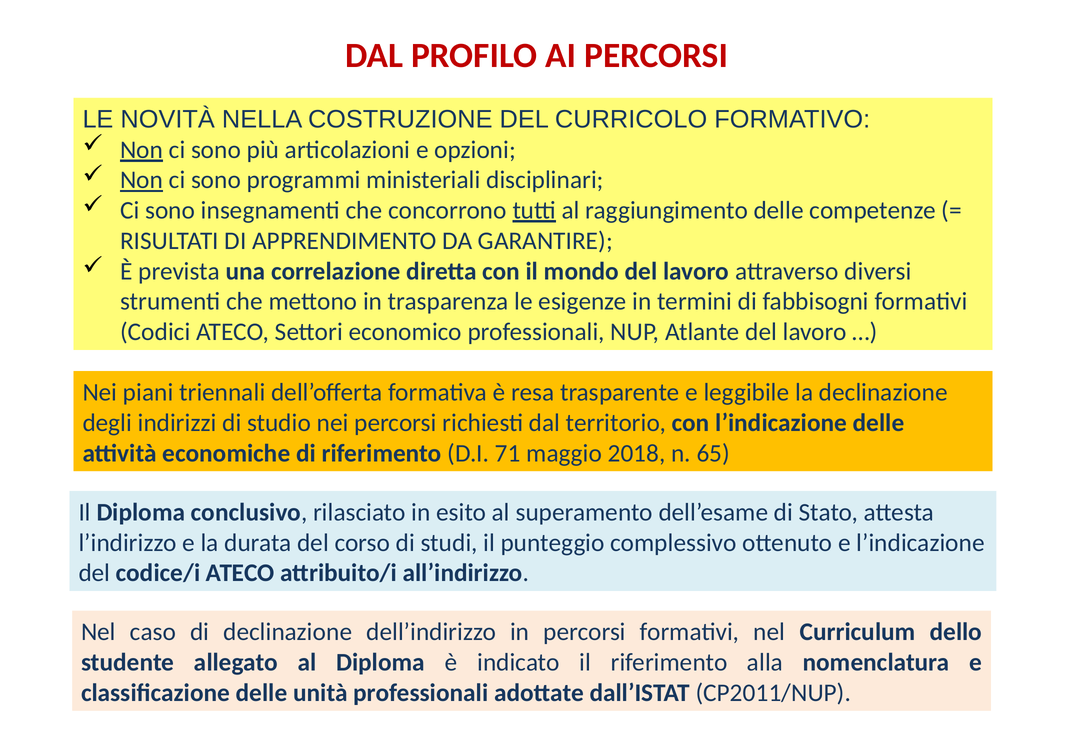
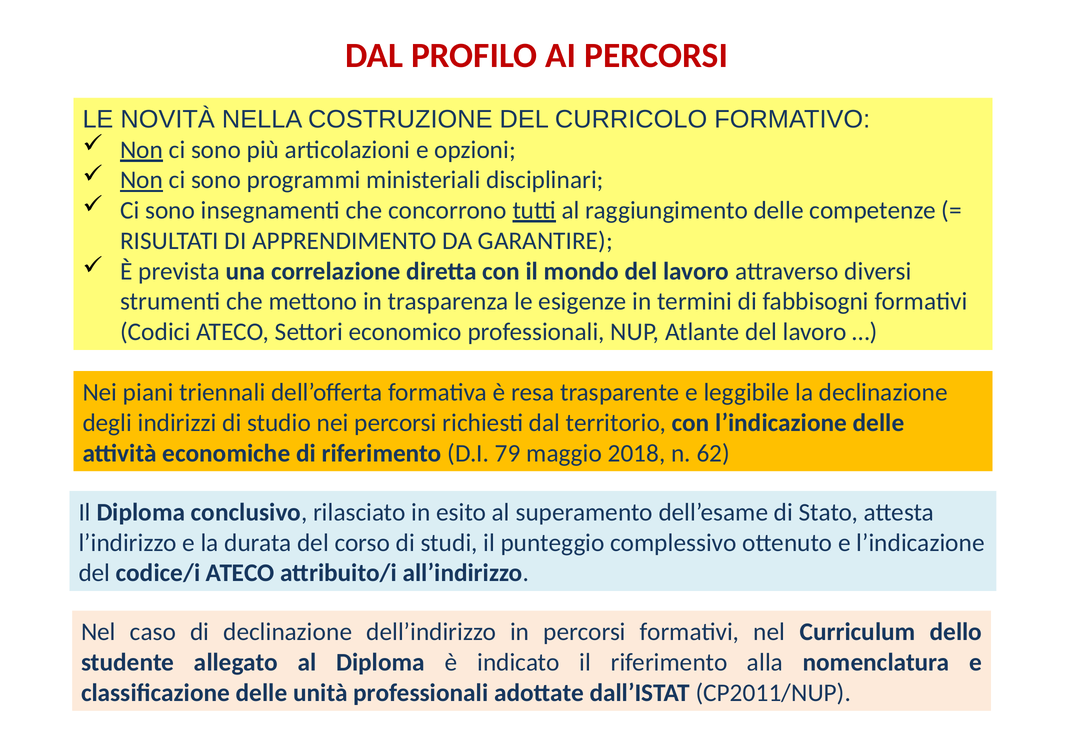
71: 71 -> 79 (508, 453)
65: 65 -> 62 (713, 453)
